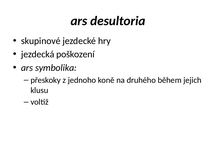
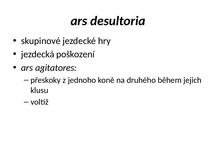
symbolika: symbolika -> agitatores (56, 68)
